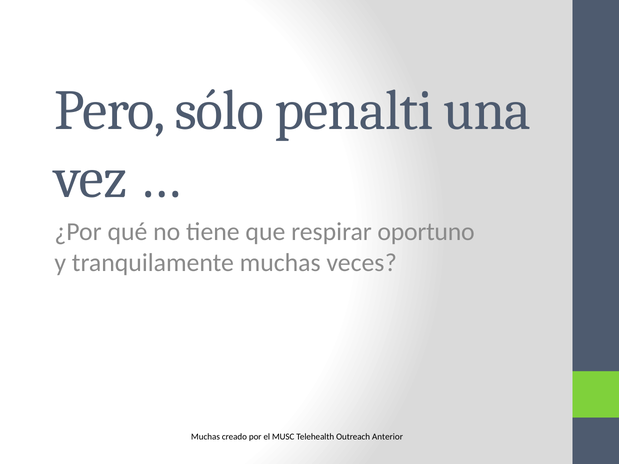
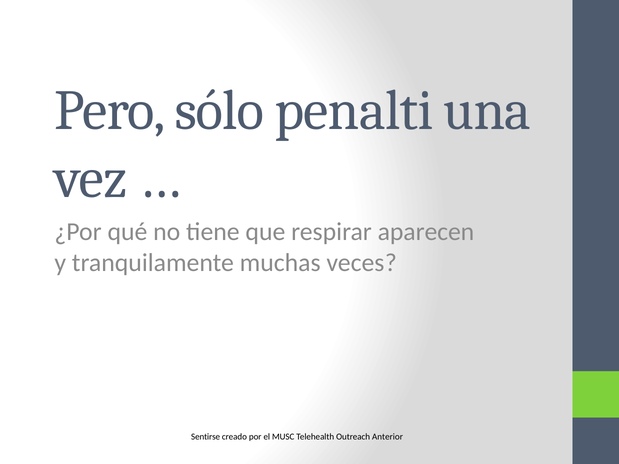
oportuno: oportuno -> aparecen (426, 232)
Muchas: Muchas -> Sentirse (206, 437)
